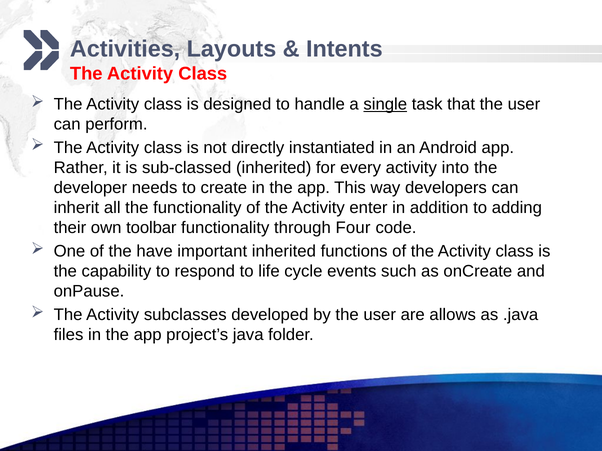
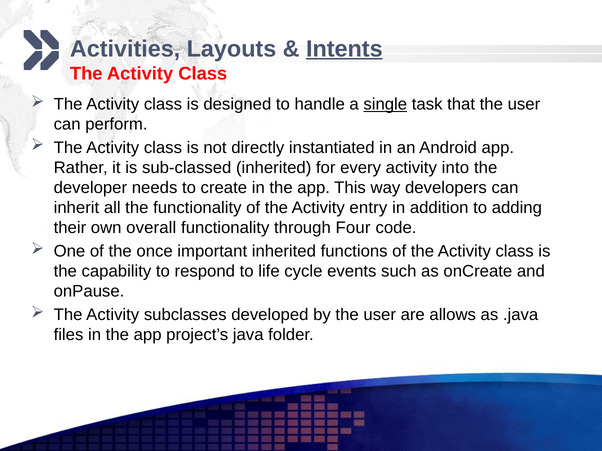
Intents underline: none -> present (344, 49)
enter: enter -> entry (368, 208)
toolbar: toolbar -> overall (151, 228)
have: have -> once (155, 252)
